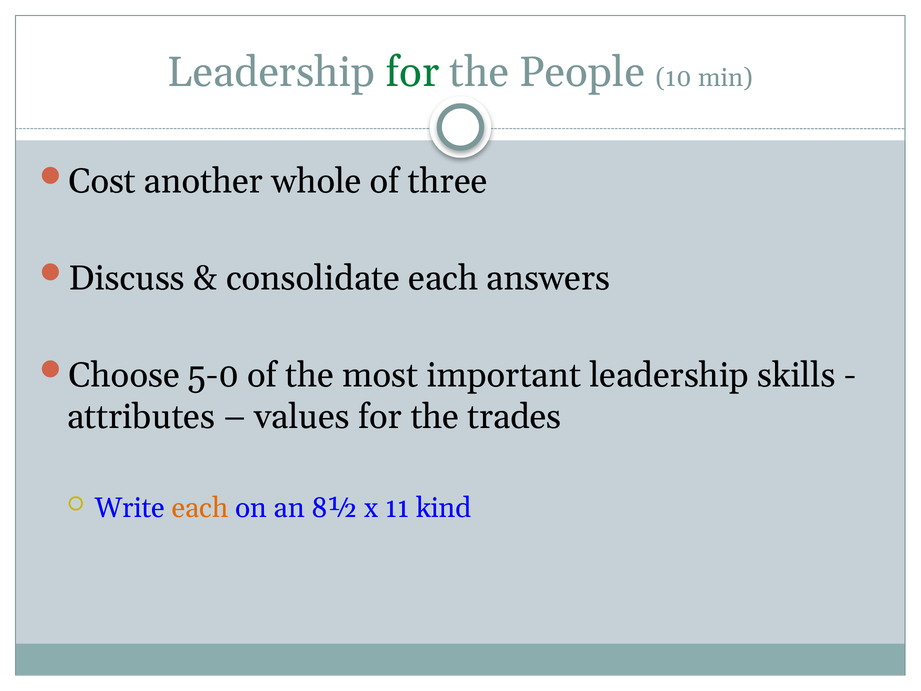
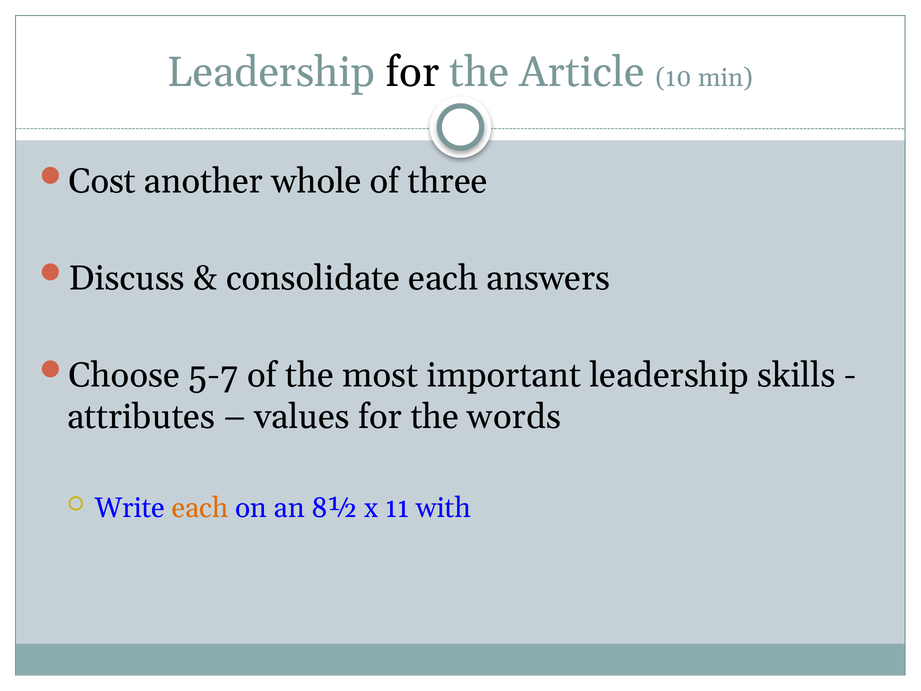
for colour: green -> black (412, 73)
People: People -> Article (582, 73)
5-0: 5-0 -> 5-7 (213, 375)
trades: trades -> words (514, 417)
kind: kind -> with (444, 508)
